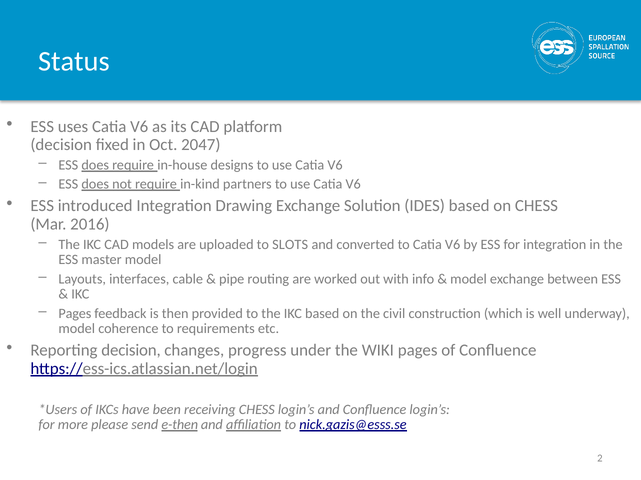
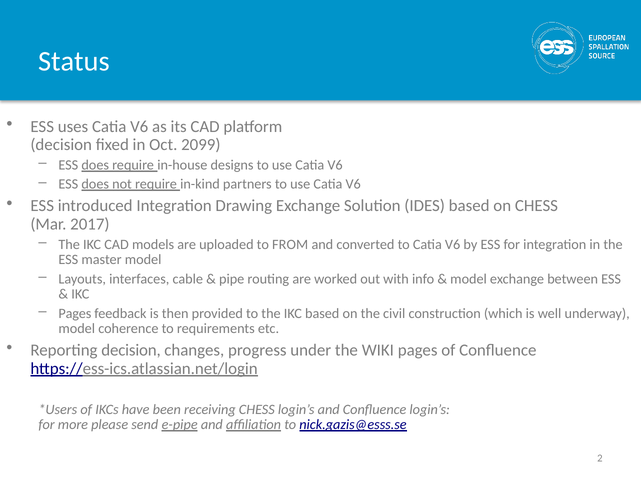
2047: 2047 -> 2099 (201, 145)
2016: 2016 -> 2017 (90, 224)
SLOTS: SLOTS -> FROM (290, 245)
e-then: e-then -> e-pipe (180, 425)
